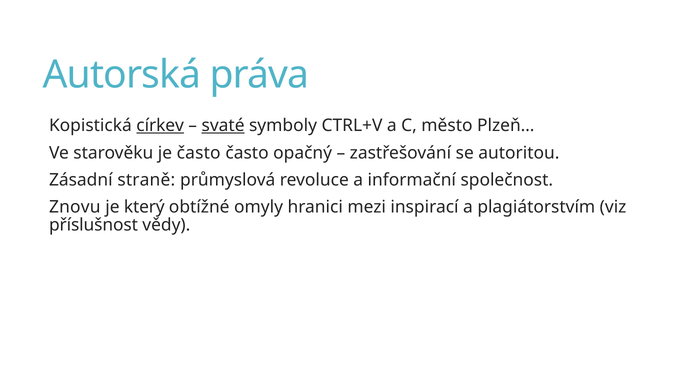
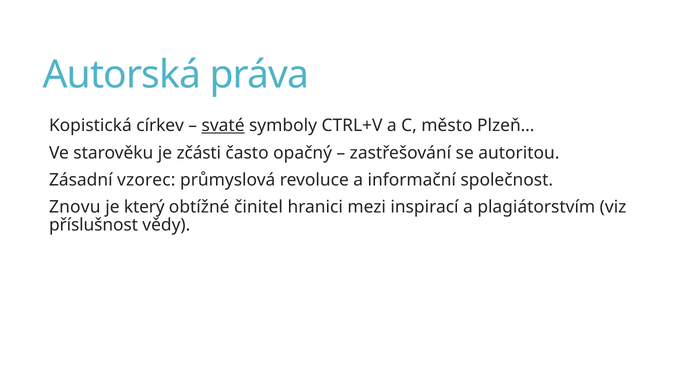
církev underline: present -> none (160, 126)
je často: často -> zčásti (199, 153)
straně: straně -> vzorec (146, 180)
omyly: omyly -> činitel (258, 207)
